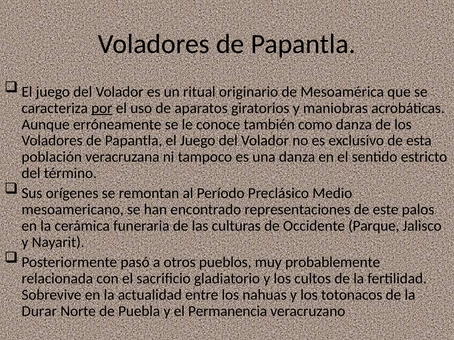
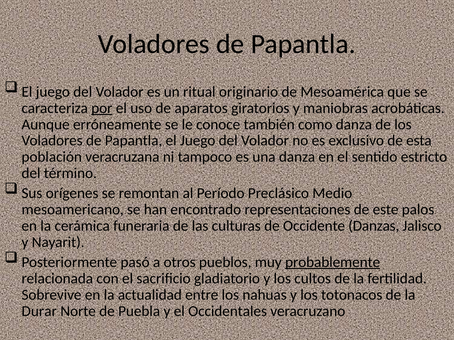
Parque: Parque -> Danzas (374, 226)
probablemente underline: none -> present (333, 262)
Permanencia: Permanencia -> Occidentales (228, 311)
